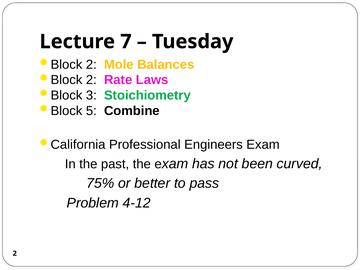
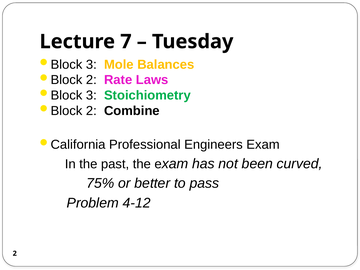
2: 2 -> 3 (91, 64)
5: 5 -> 2 (91, 111)
